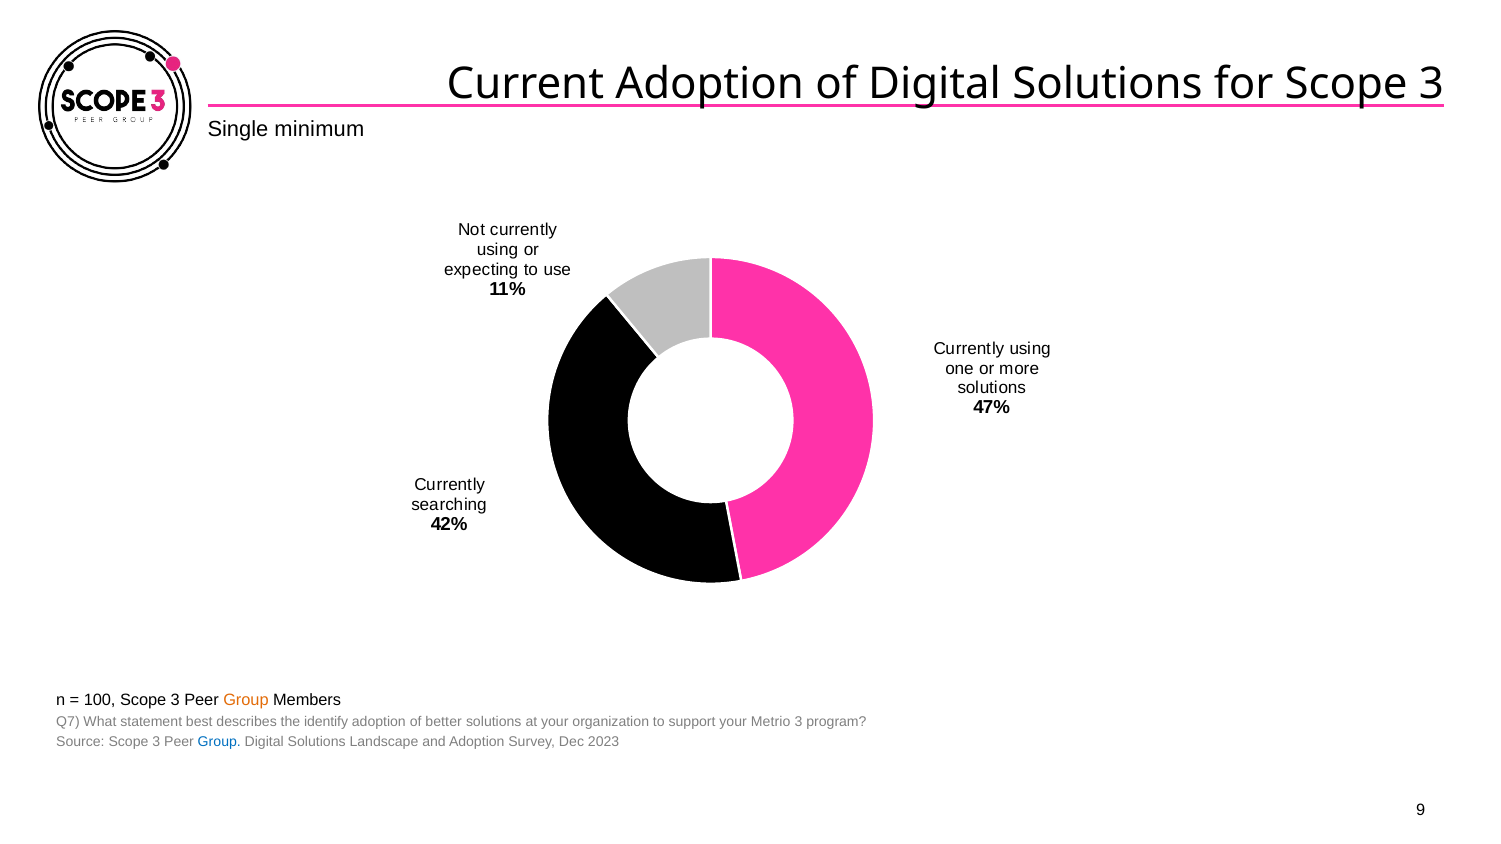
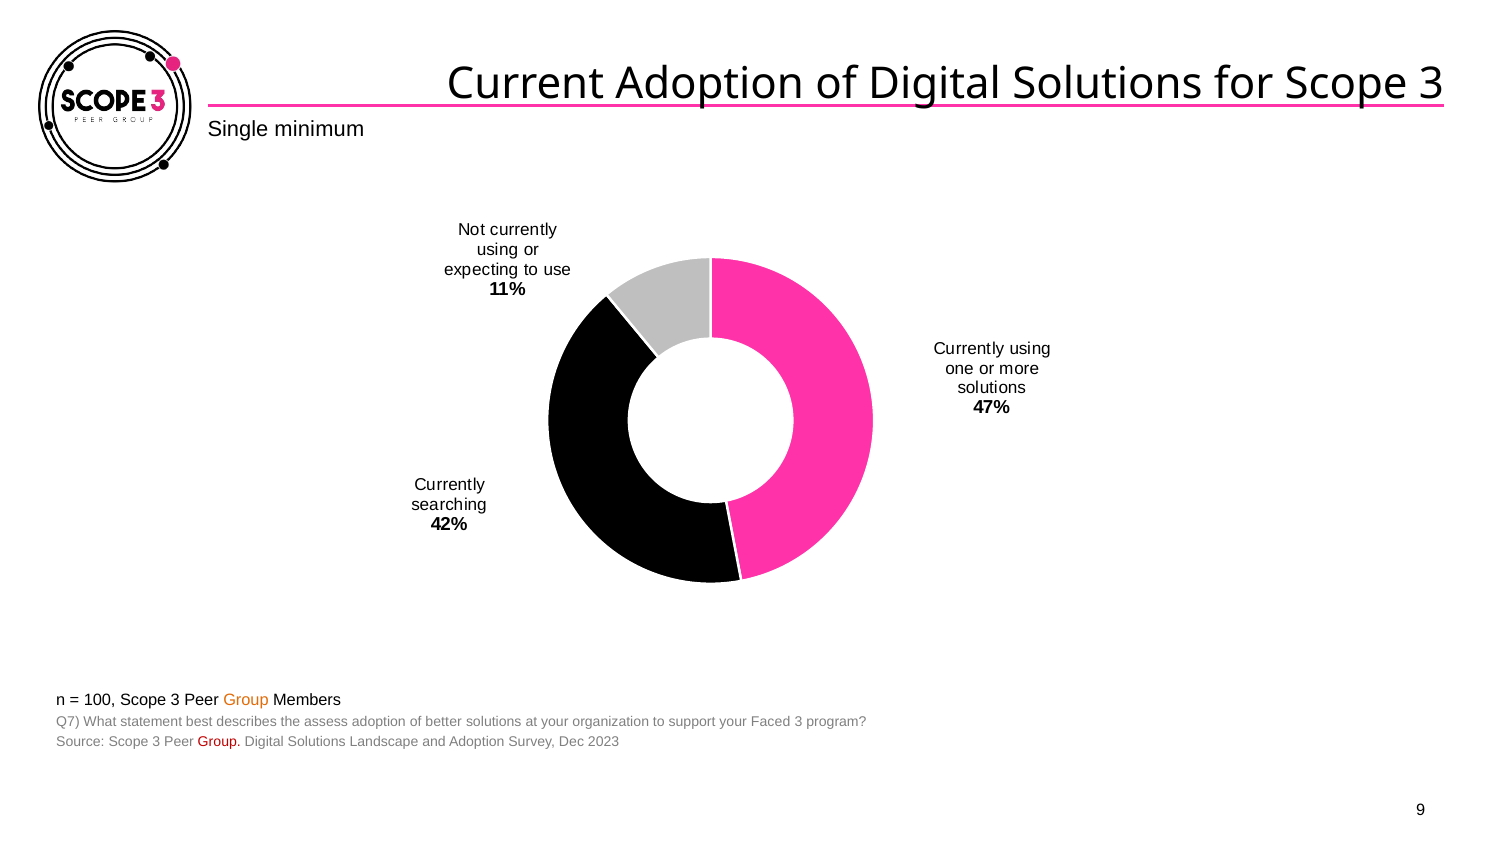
identify: identify -> assess (326, 722)
Metrio: Metrio -> Faced (771, 722)
Group colour: blue -> red (219, 742)
